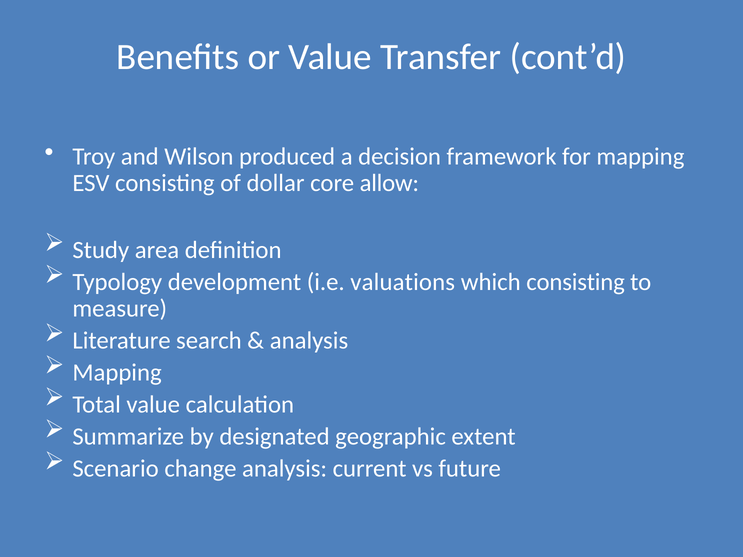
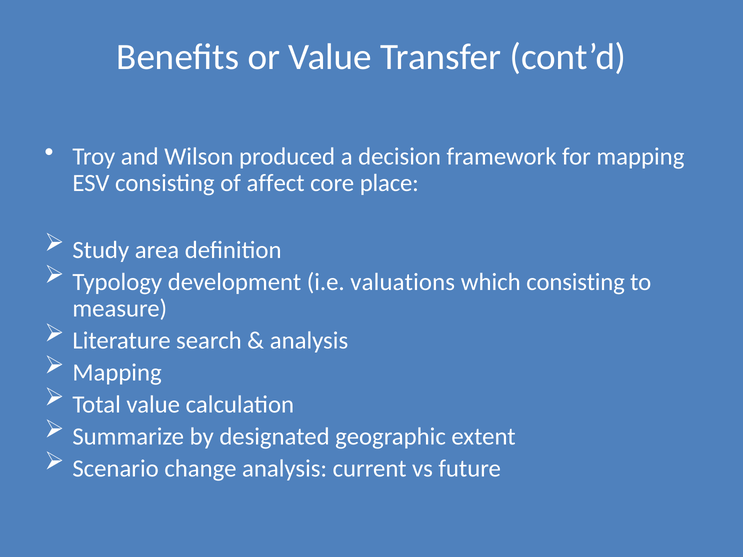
dollar: dollar -> affect (276, 183)
allow: allow -> place (389, 183)
